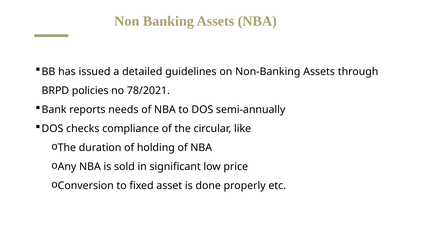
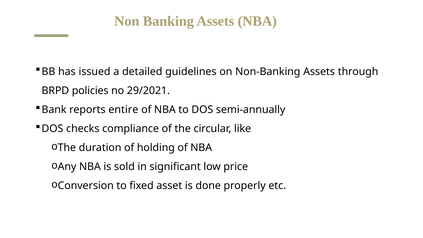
78/2021: 78/2021 -> 29/2021 (148, 91)
needs: needs -> entire (123, 110)
